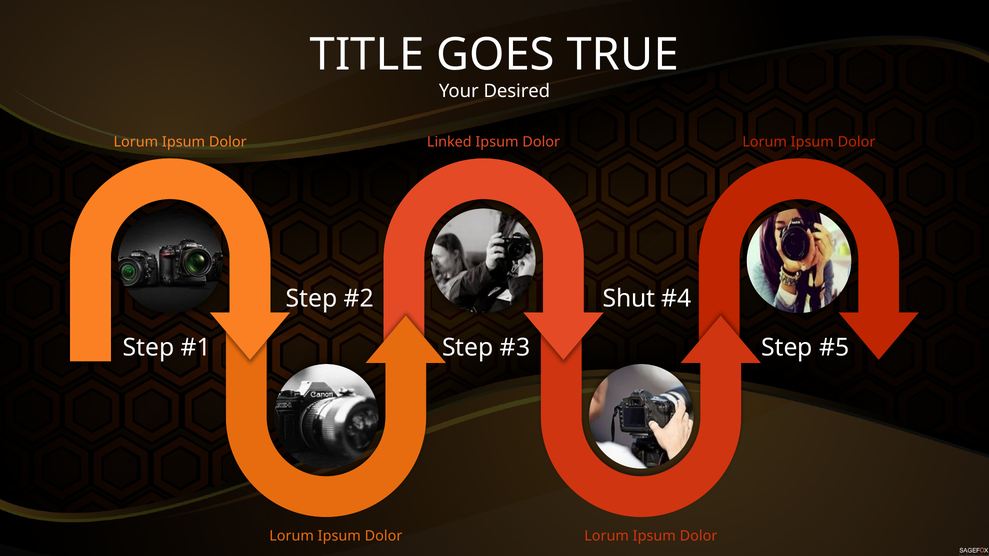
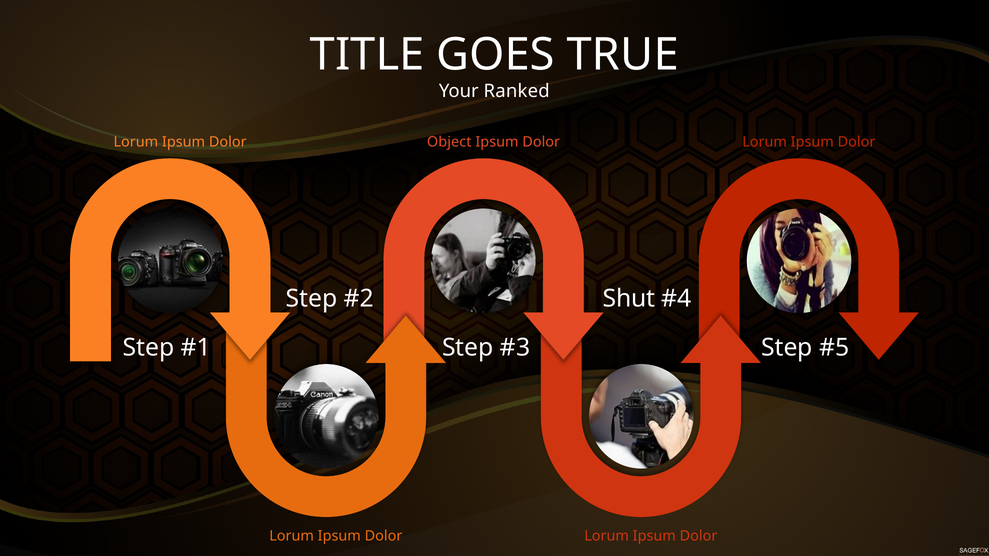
Desired: Desired -> Ranked (517, 91)
Linked: Linked -> Object (449, 142)
